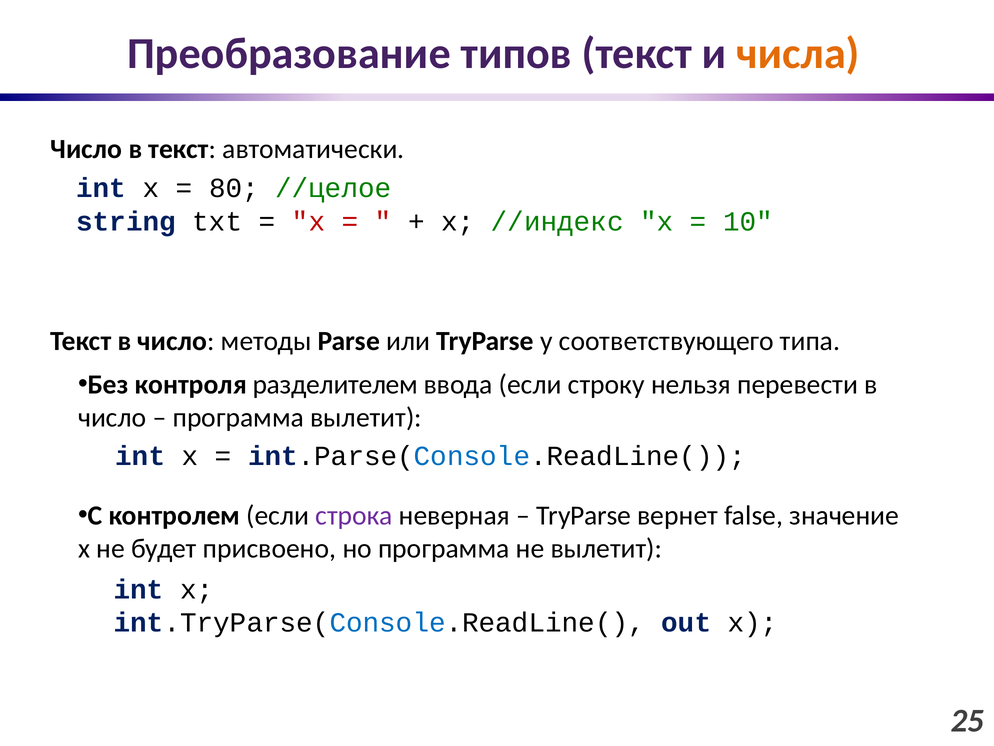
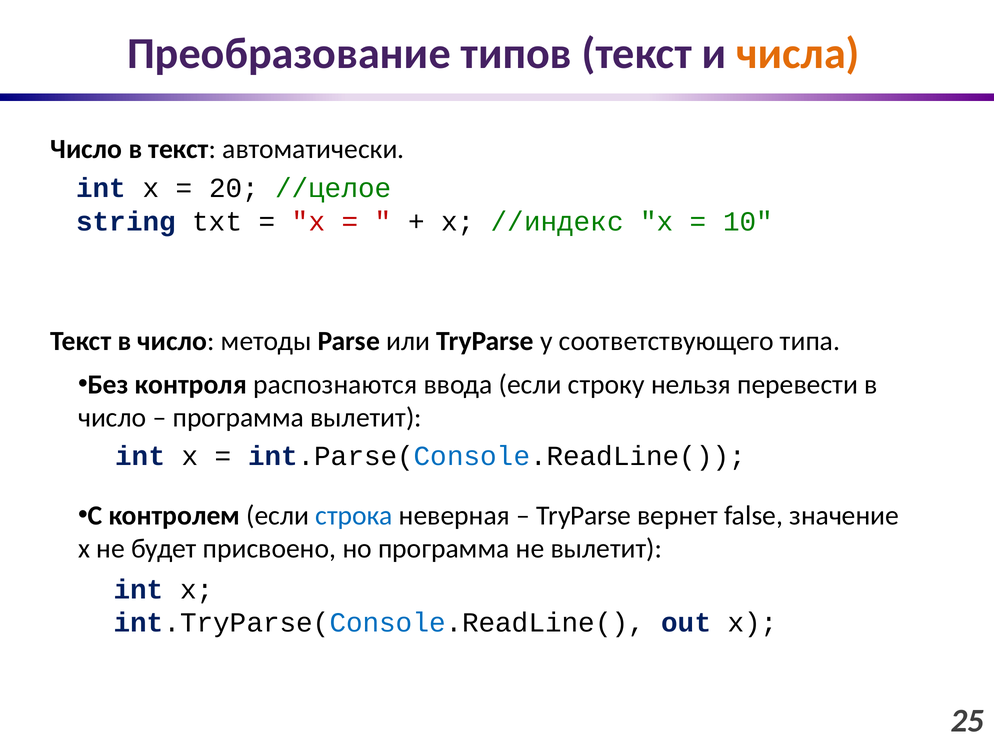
80: 80 -> 20 (234, 188)
разделителем: разделителем -> распознаются (335, 384)
строка colour: purple -> blue (354, 515)
